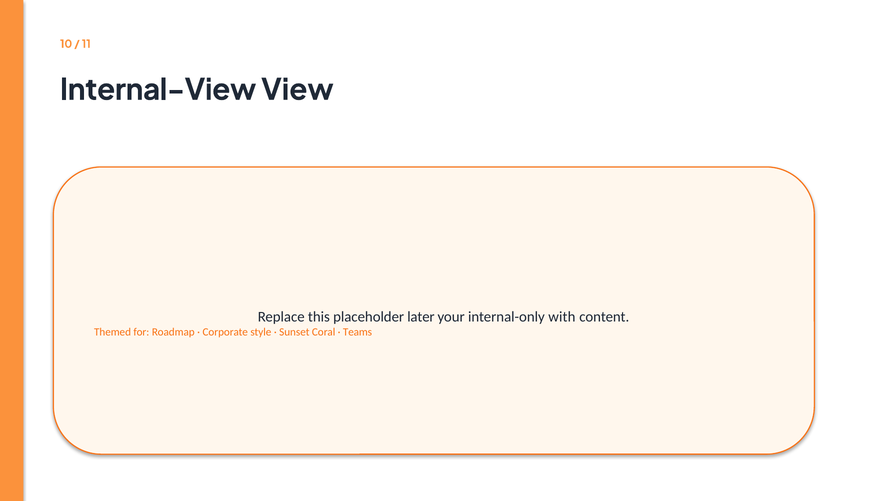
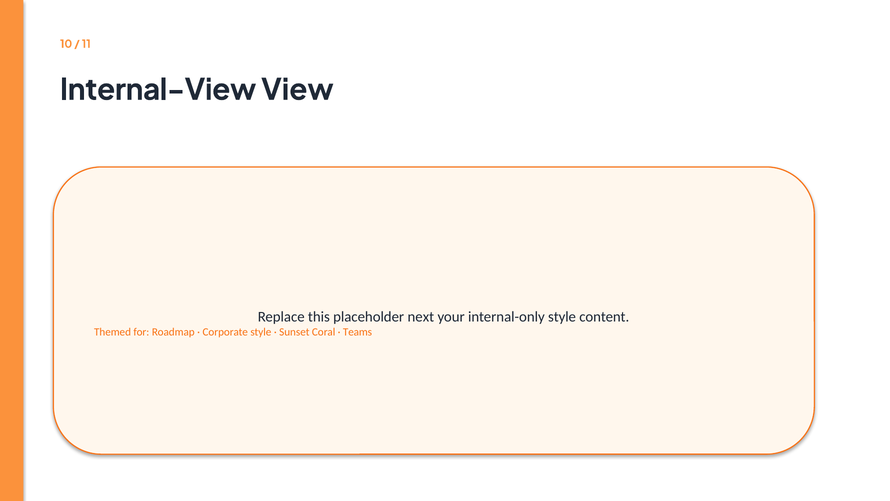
later: later -> next (421, 316)
internal-only with: with -> style (562, 316)
